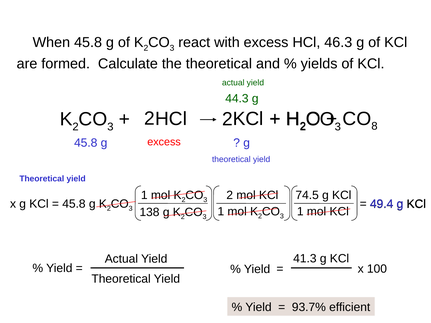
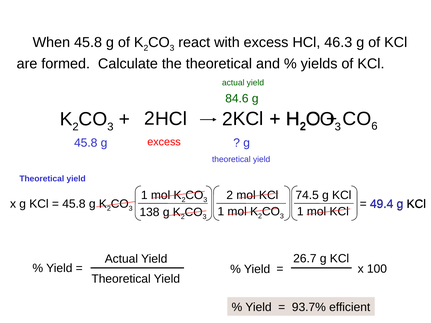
44.3: 44.3 -> 84.6 (237, 99)
8: 8 -> 6 (374, 126)
41.3: 41.3 -> 26.7 (305, 259)
